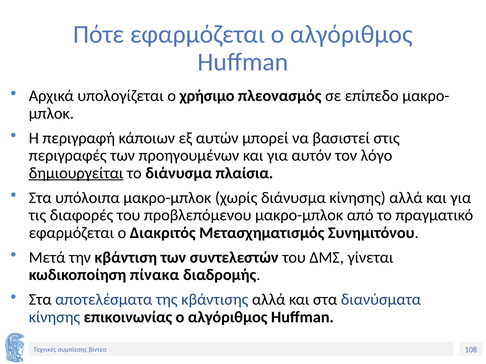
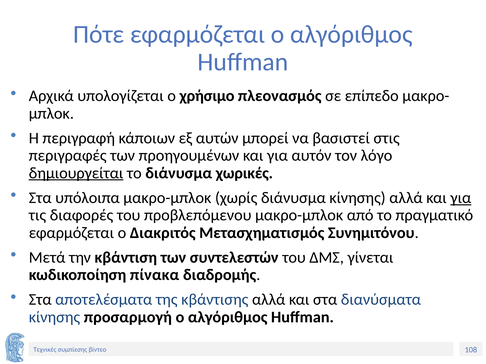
πλαίσια: πλαίσια -> χωρικές (244, 173)
για underline: none -> present (461, 198)
επικοινωνίας: επικοινωνίας -> προσαρμογή (128, 317)
